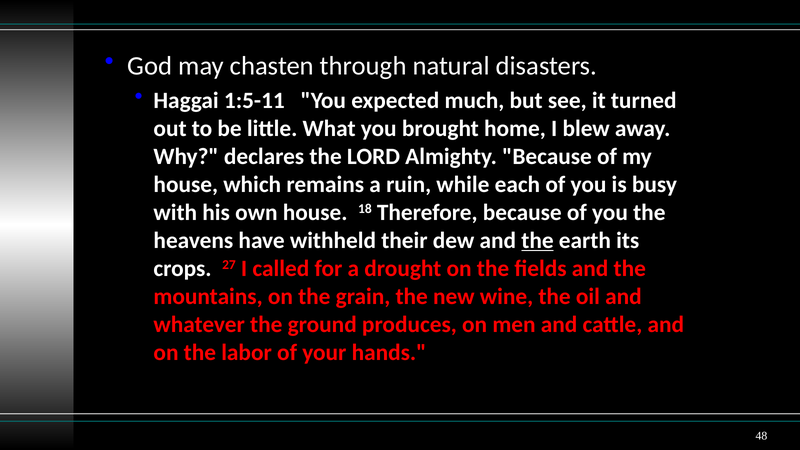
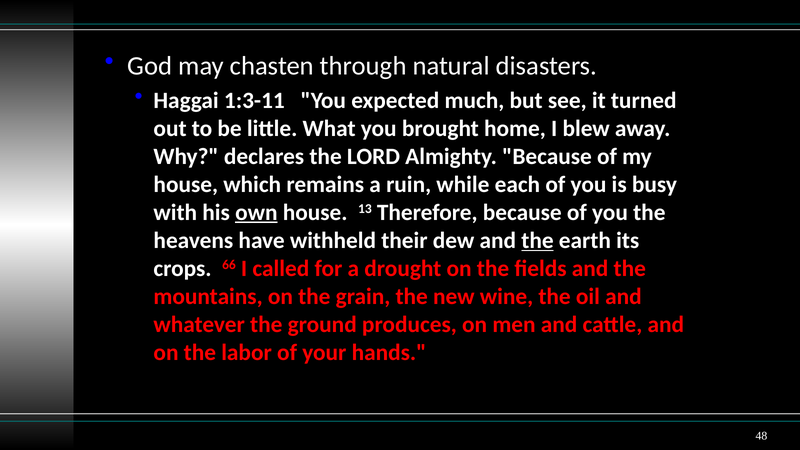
1:5-11: 1:5-11 -> 1:3-11 (254, 100)
own underline: none -> present (256, 212)
18: 18 -> 13 (365, 209)
27: 27 -> 66 (229, 265)
